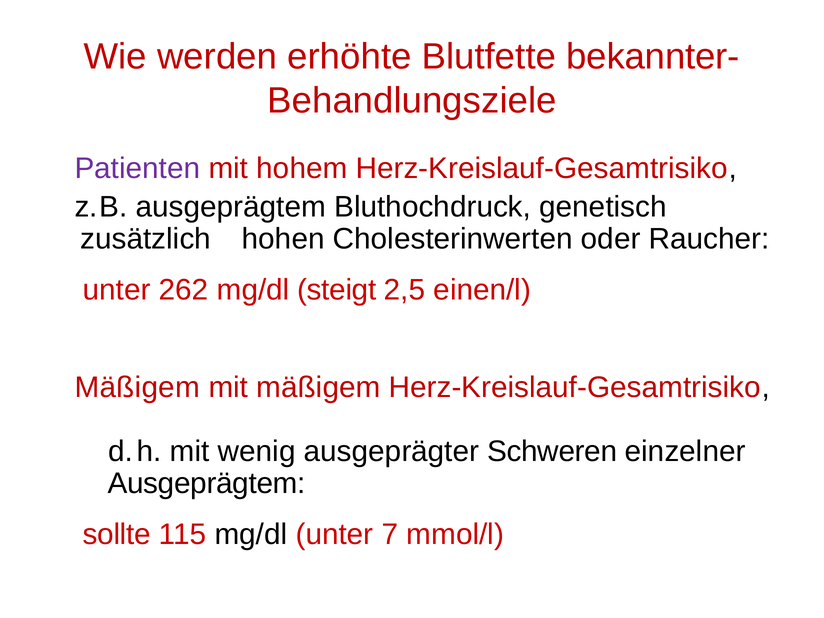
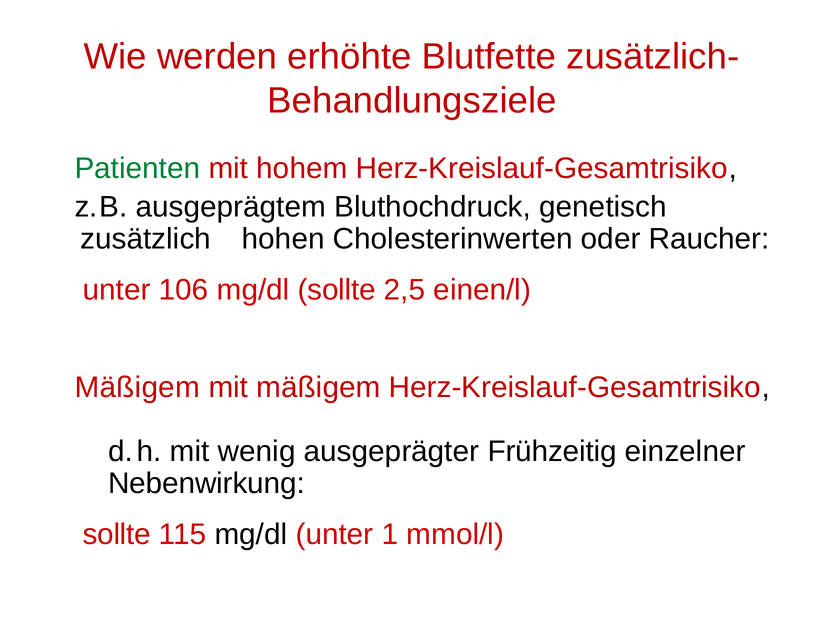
bekannter-: bekannter- -> zusätzlich- (653, 57)
Patienten colour: purple -> green (137, 168)
262: 262 -> 106 (184, 290)
mg/dl steigt: steigt -> sollte (337, 290)
Schweren: Schweren -> Frühzeitig (552, 452)
Ausgeprägtem: Ausgeprägtem -> Nebenwirkung (206, 484)
7: 7 -> 1 (390, 535)
